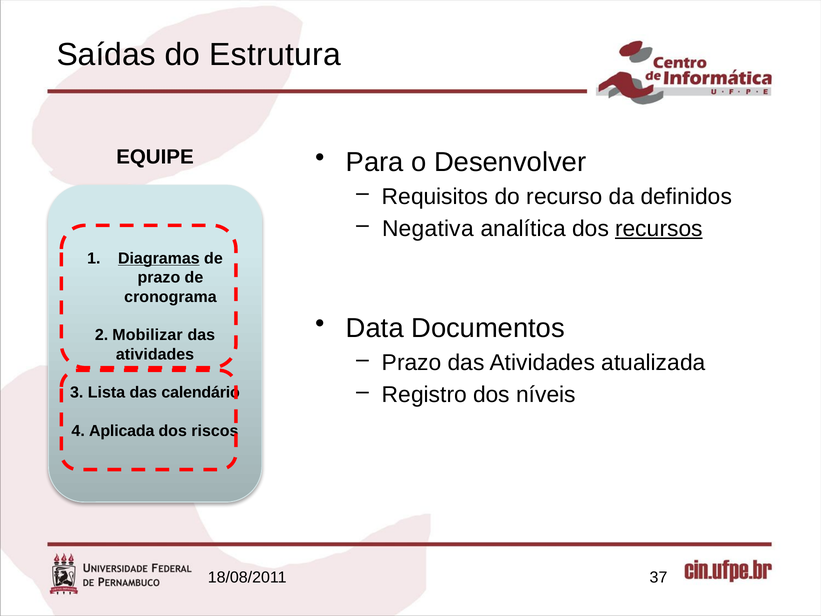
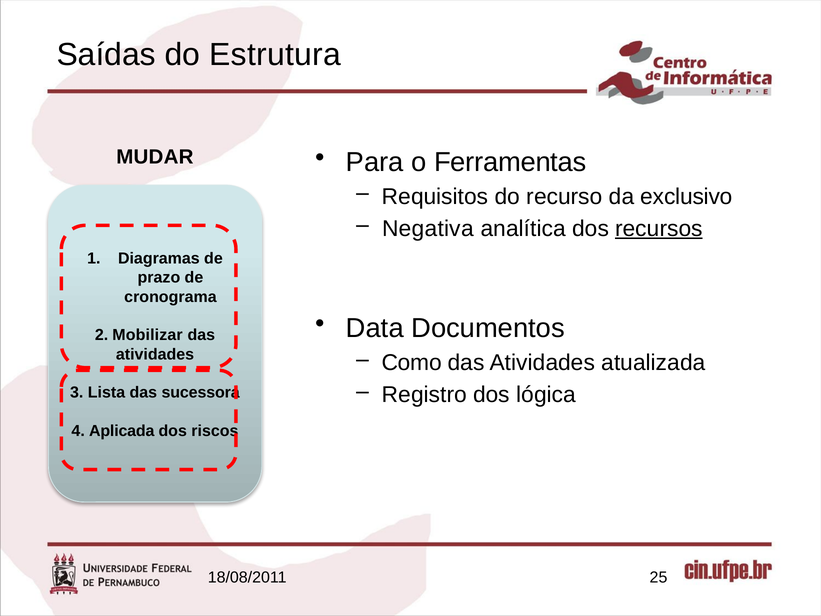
EQUIPE: EQUIPE -> MUDAR (155, 157)
Desenvolver: Desenvolver -> Ferramentas (510, 162)
definidos: definidos -> exclusivo (686, 197)
Diagramas underline: present -> none (159, 258)
Prazo: Prazo -> Como (412, 363)
níveis: níveis -> lógica (546, 395)
calendário: calendário -> sucessora (201, 392)
37: 37 -> 25 (659, 577)
